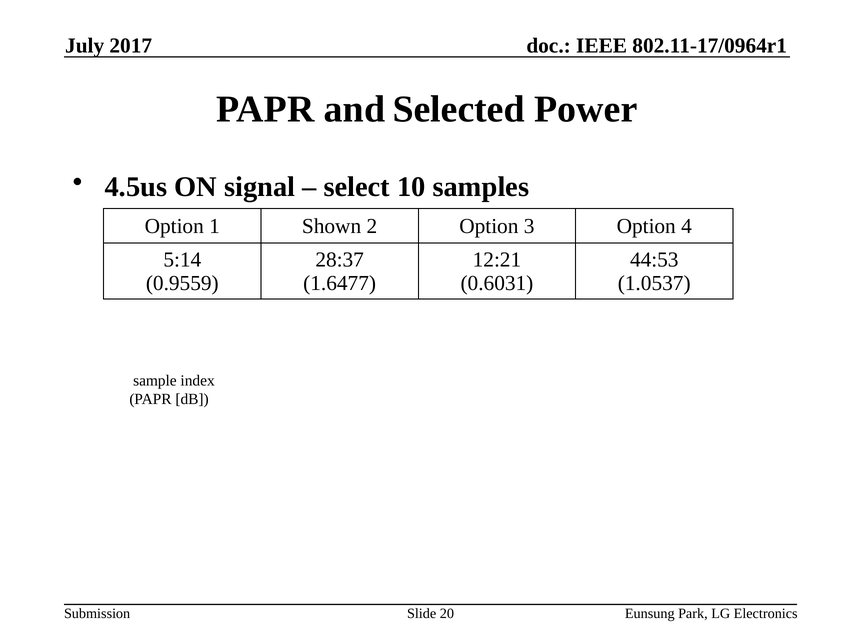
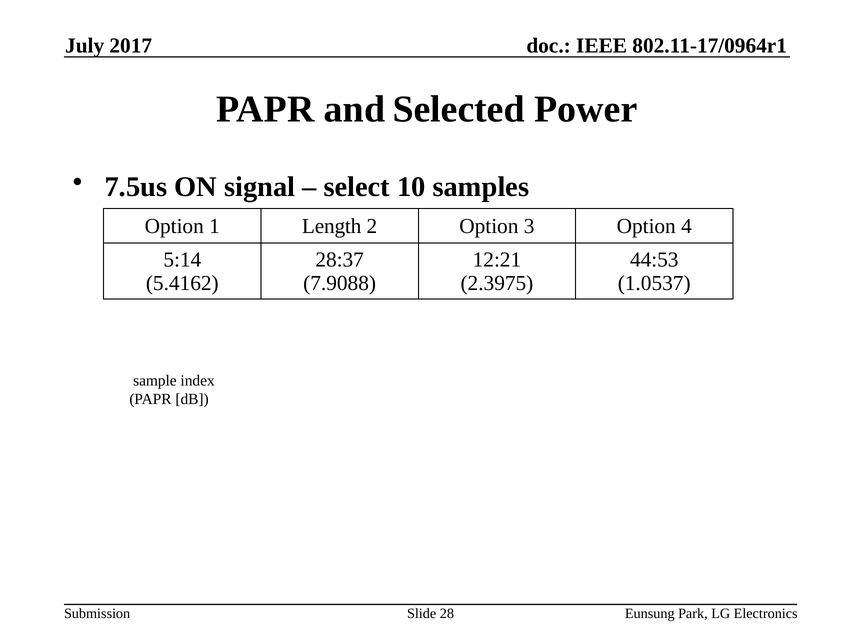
4.5us: 4.5us -> 7.5us (136, 187)
Shown: Shown -> Length (332, 226)
0.9559: 0.9559 -> 5.4162 (182, 283)
1.6477: 1.6477 -> 7.9088 (340, 283)
0.6031: 0.6031 -> 2.3975 (497, 283)
20: 20 -> 28 (447, 614)
